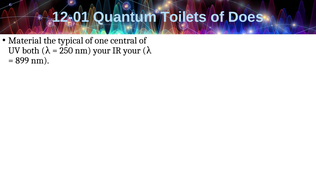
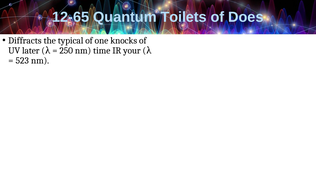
12-01: 12-01 -> 12-65 (71, 17)
Material: Material -> Diffracts (25, 40)
central: central -> knocks (124, 40)
both: both -> later (31, 50)
nm your: your -> time (102, 50)
899: 899 -> 523 (22, 60)
